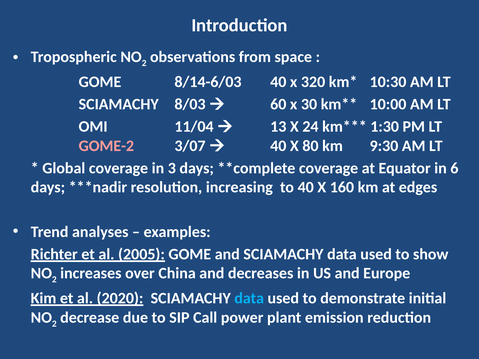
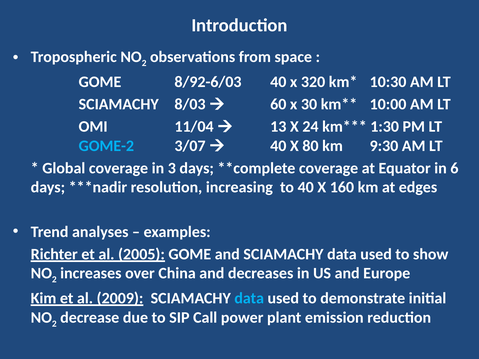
8/14-6/03: 8/14-6/03 -> 8/92-6/03 (208, 82)
GOME-2 colour: pink -> light blue (106, 146)
2020: 2020 -> 2009 (120, 299)
